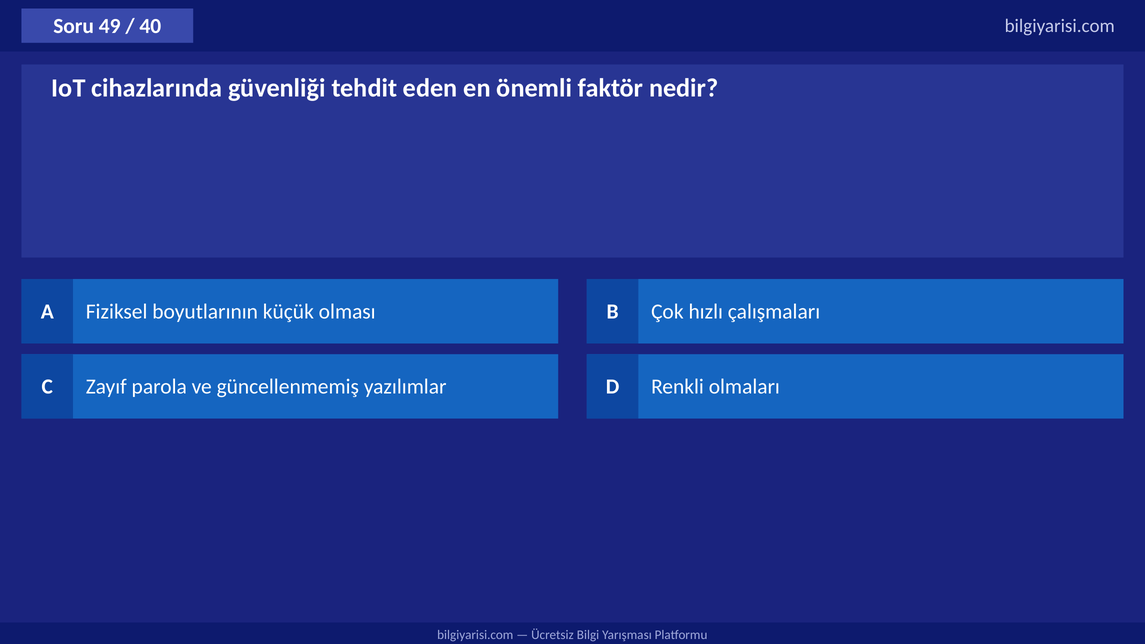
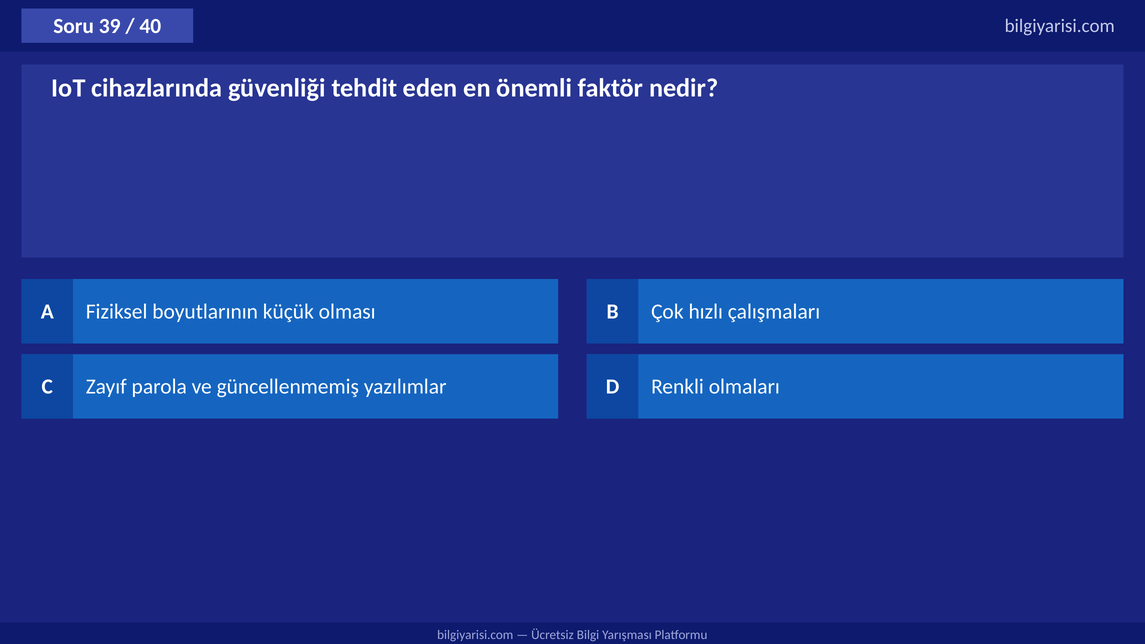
49: 49 -> 39 (110, 26)
